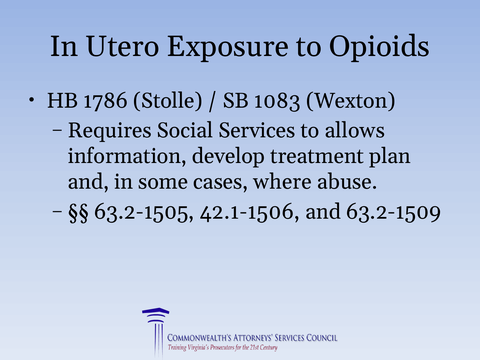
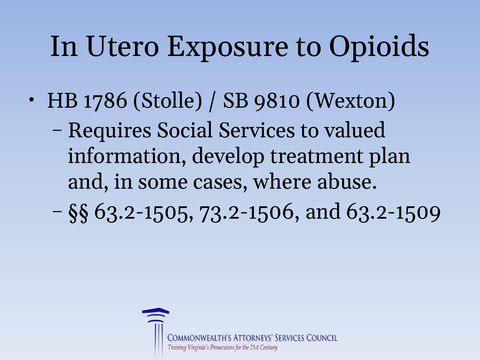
1083: 1083 -> 9810 (277, 101)
allows: allows -> valued (355, 131)
42.1-1506: 42.1-1506 -> 73.2-1506 (250, 212)
